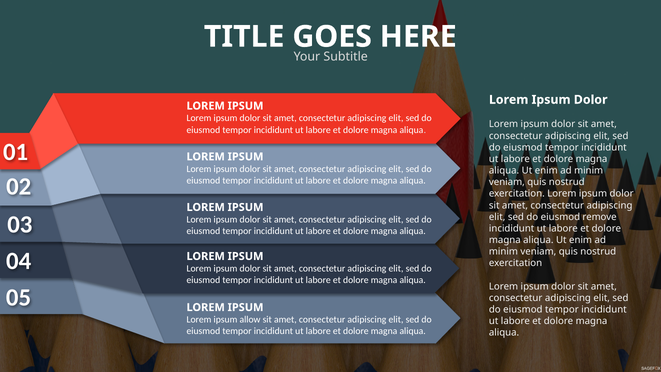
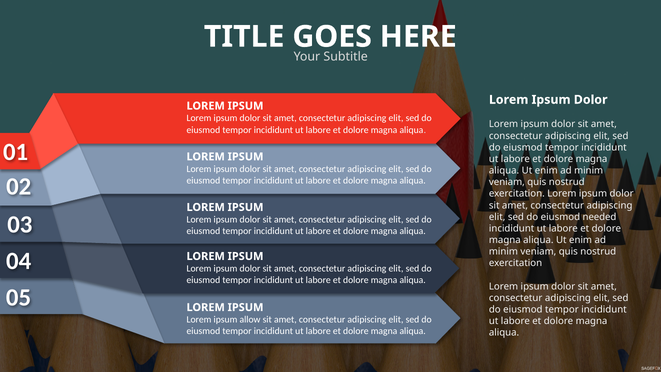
remove: remove -> needed (600, 217)
